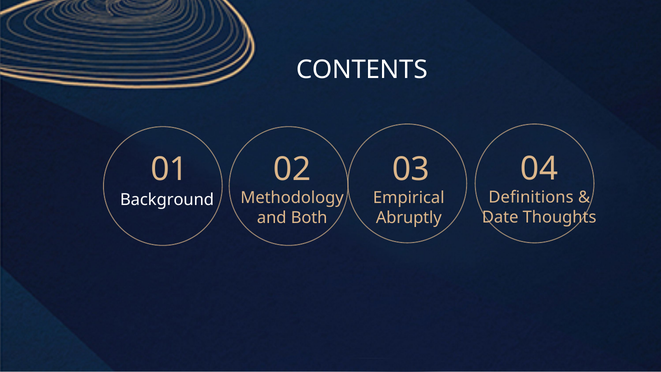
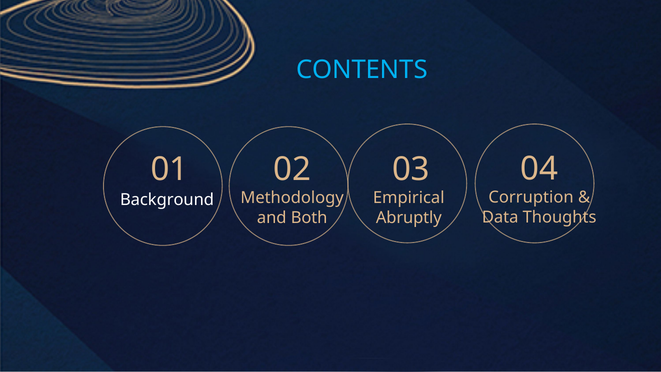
CONTENTS colour: white -> light blue (362, 70)
Definitions: Definitions -> Corruption (531, 197)
Date: Date -> Data (500, 217)
